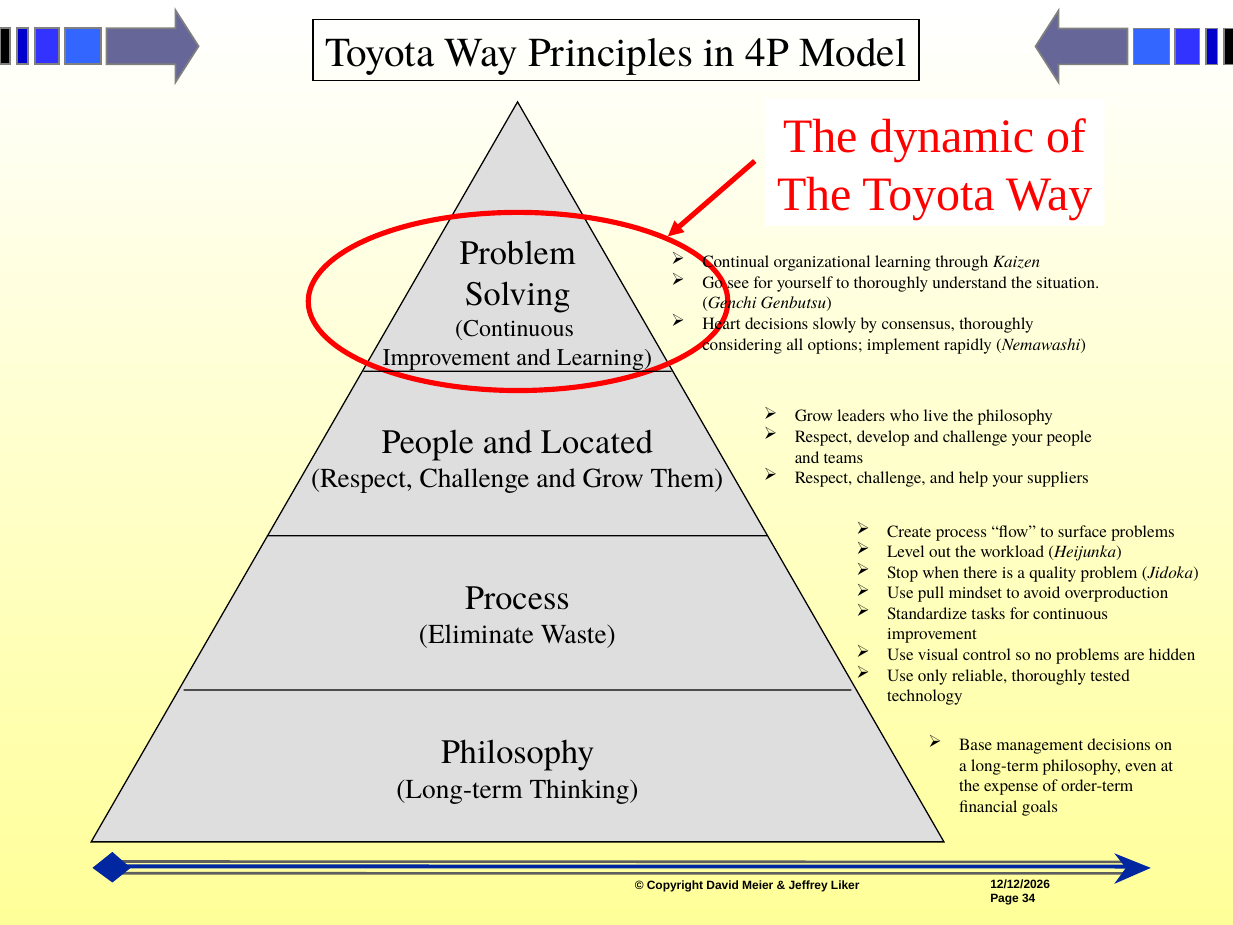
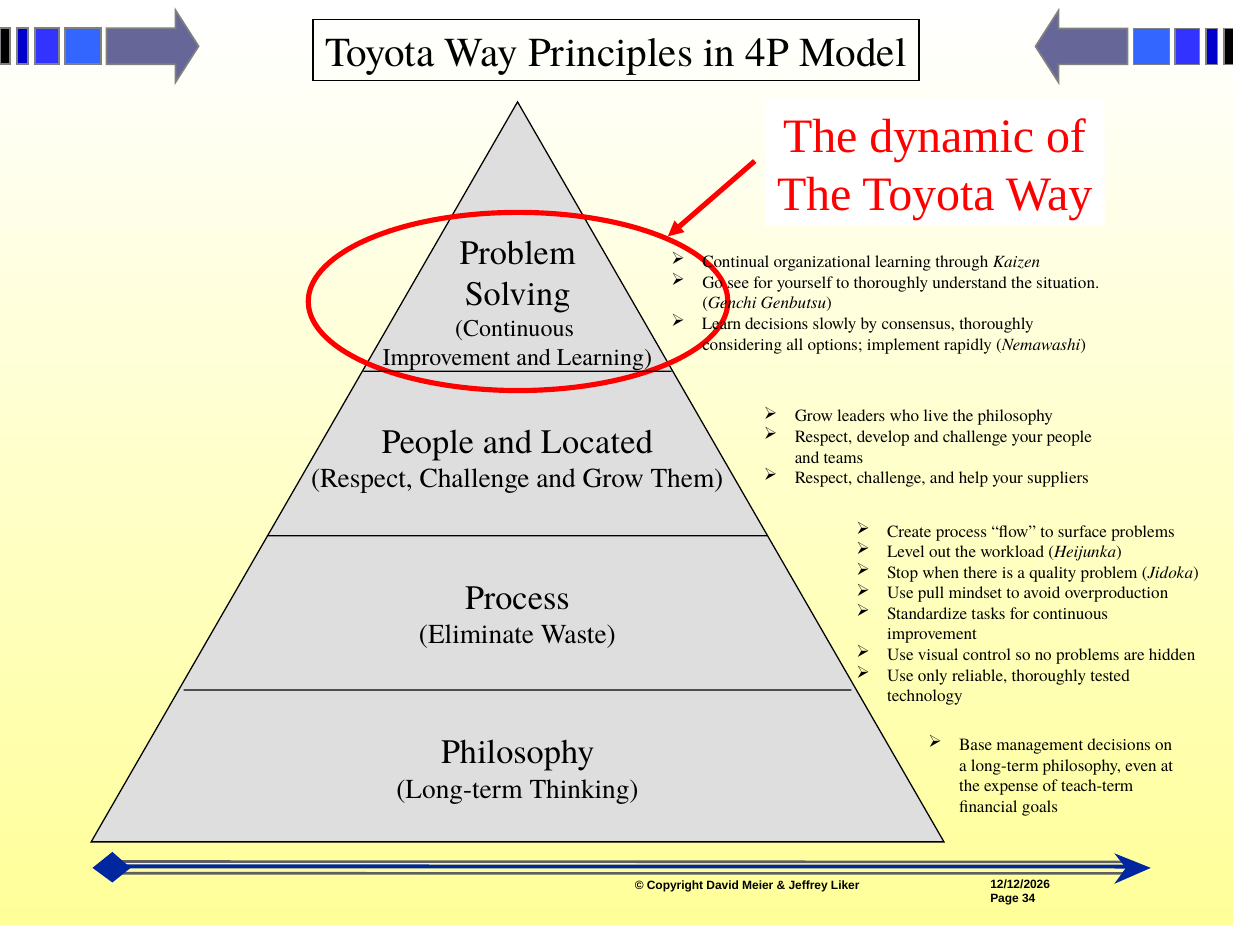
Heart: Heart -> Learn (722, 324)
order-term: order-term -> teach-term (1097, 786)
